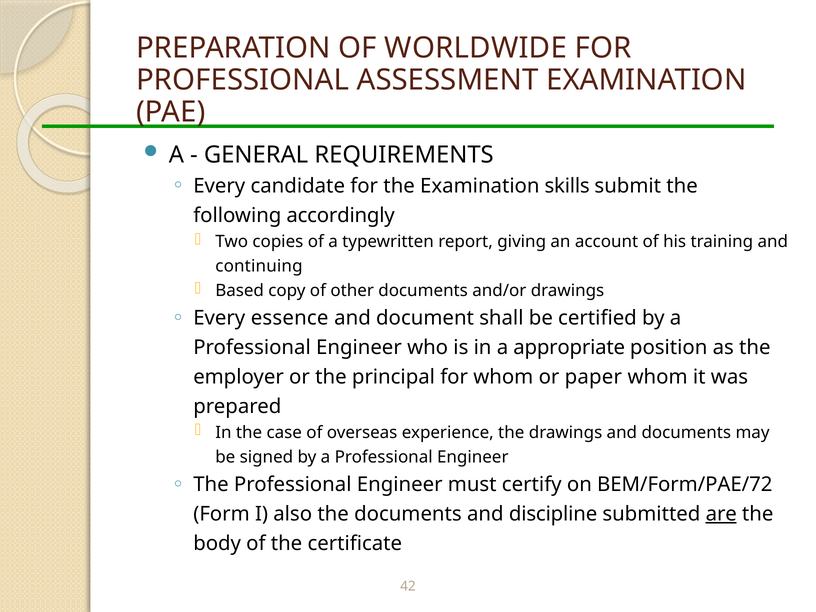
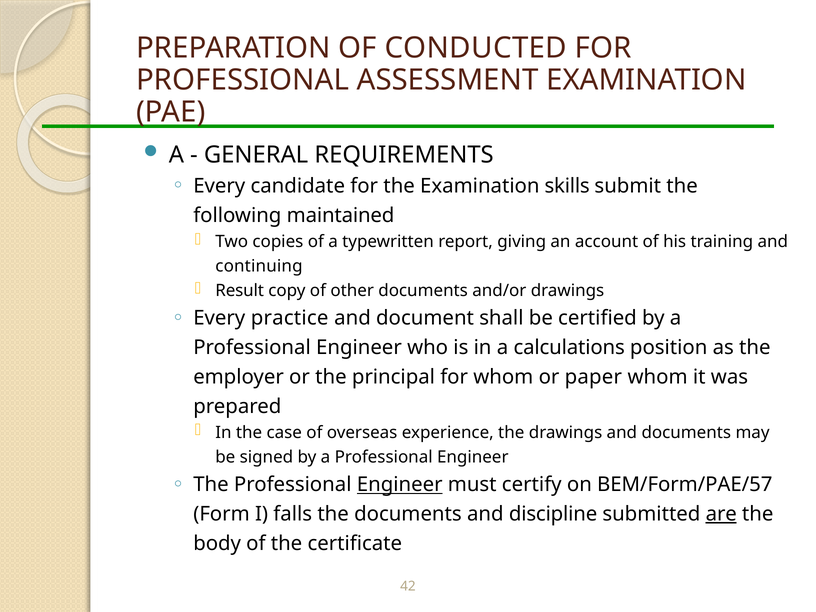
WORLDWIDE: WORLDWIDE -> CONDUCTED (476, 48)
accordingly: accordingly -> maintained (341, 215)
Based: Based -> Result (240, 291)
essence: essence -> practice (290, 318)
appropriate: appropriate -> calculations (569, 348)
Engineer underline: none -> present (400, 485)
BEM/Form/PAE/72: BEM/Form/PAE/72 -> BEM/Form/PAE/57 (685, 485)
also: also -> falls (293, 514)
